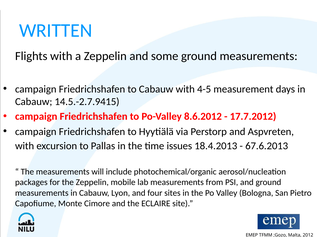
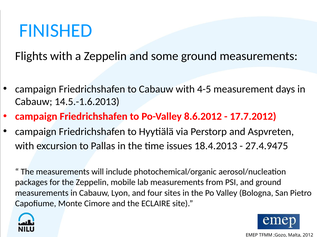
WRITTEN: WRITTEN -> FINISHED (56, 31)
14.5.-2.7.9415: 14.5.-2.7.9415 -> 14.5.-1.6.2013 (87, 102)
67.6.2013: 67.6.2013 -> 27.4.9475 (267, 146)
